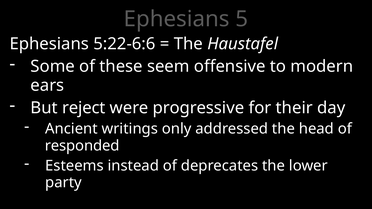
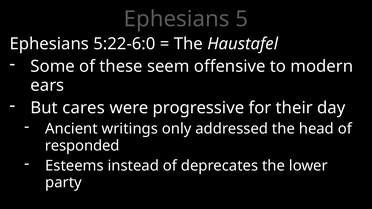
5:22-6:6: 5:22-6:6 -> 5:22-6:0 (124, 44)
reject: reject -> cares (84, 108)
